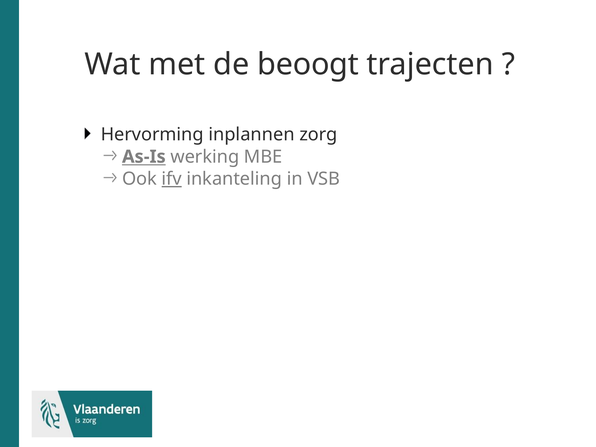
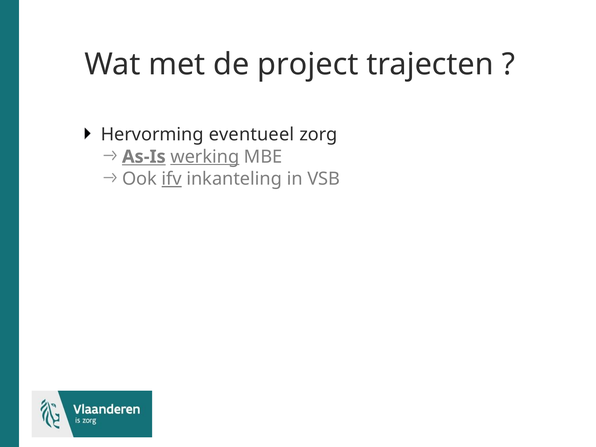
beoogt: beoogt -> project (308, 65)
inplannen: inplannen -> eventueel (251, 135)
werking underline: none -> present (205, 157)
